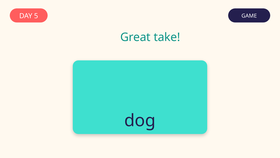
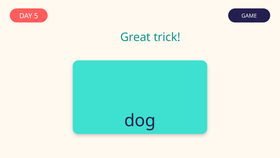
take: take -> trick (167, 37)
